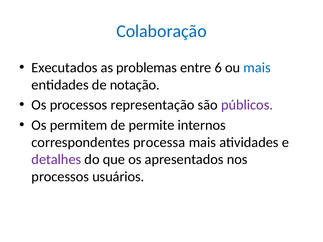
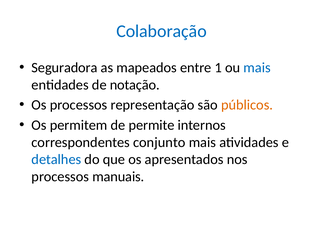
Executados: Executados -> Seguradora (64, 68)
problemas: problemas -> mapeados (147, 68)
6: 6 -> 1 (218, 68)
públicos colour: purple -> orange (247, 105)
processa: processa -> conjunto (159, 142)
detalhes colour: purple -> blue (56, 160)
usuários: usuários -> manuais (118, 177)
